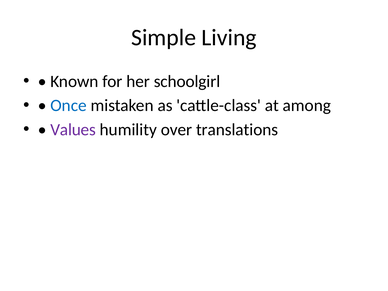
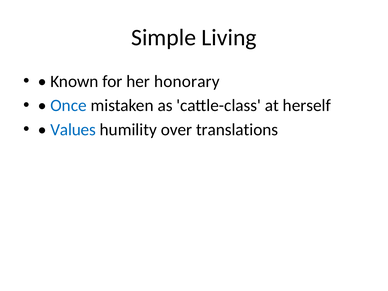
schoolgirl: schoolgirl -> honorary (187, 81)
among: among -> herself (307, 106)
Values colour: purple -> blue (73, 130)
